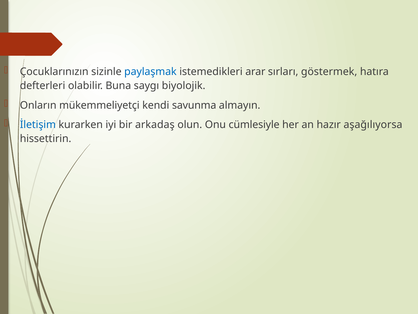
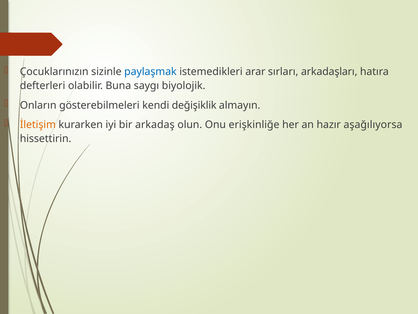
göstermek: göstermek -> arkadaşları (329, 72)
mükemmeliyetçi: mükemmeliyetçi -> gösterebilmeleri (99, 105)
savunma: savunma -> değişiklik (194, 105)
İletişim colour: blue -> orange (38, 125)
cümlesiyle: cümlesiyle -> erişkinliğe (254, 125)
